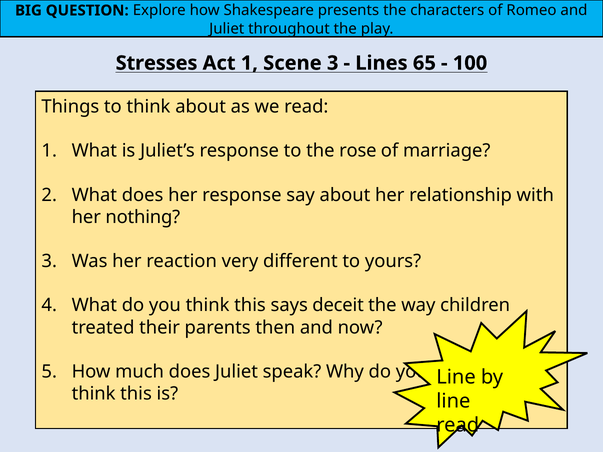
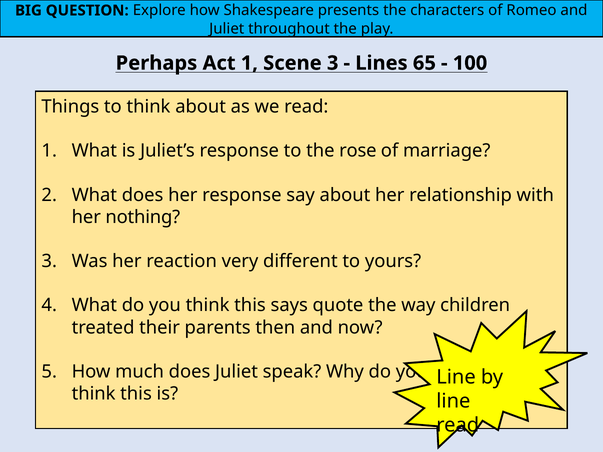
Stresses: Stresses -> Perhaps (156, 63)
deceit: deceit -> quote (338, 306)
